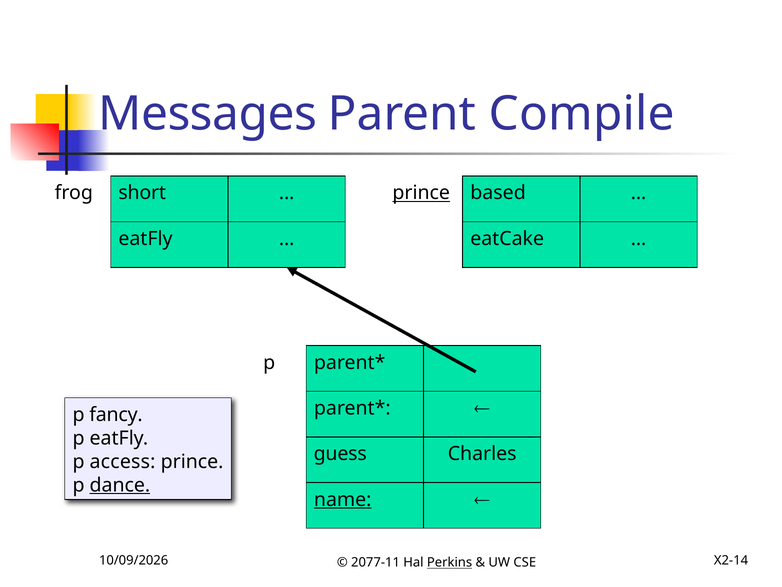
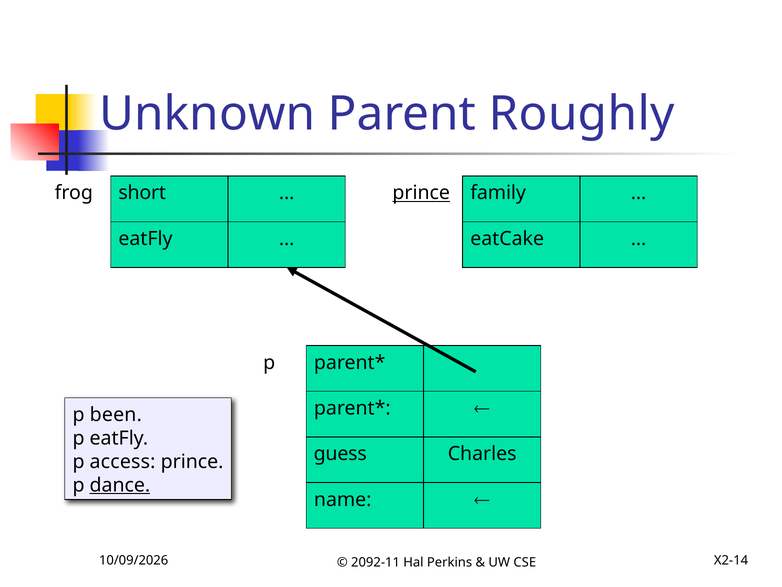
Messages: Messages -> Unknown (207, 114)
Compile: Compile -> Roughly (582, 114)
based: based -> family (498, 193)
fancy: fancy -> been (116, 414)
name underline: present -> none (343, 499)
2077-11: 2077-11 -> 2092-11 (376, 562)
Perkins underline: present -> none (450, 562)
